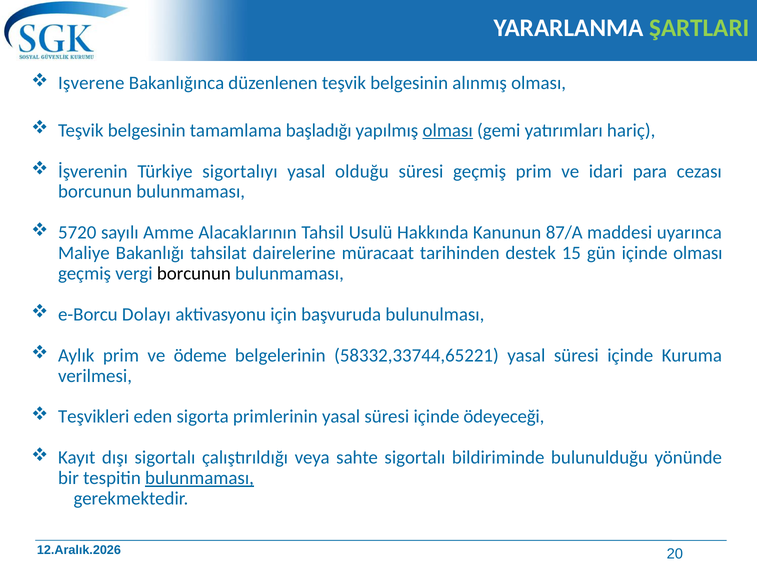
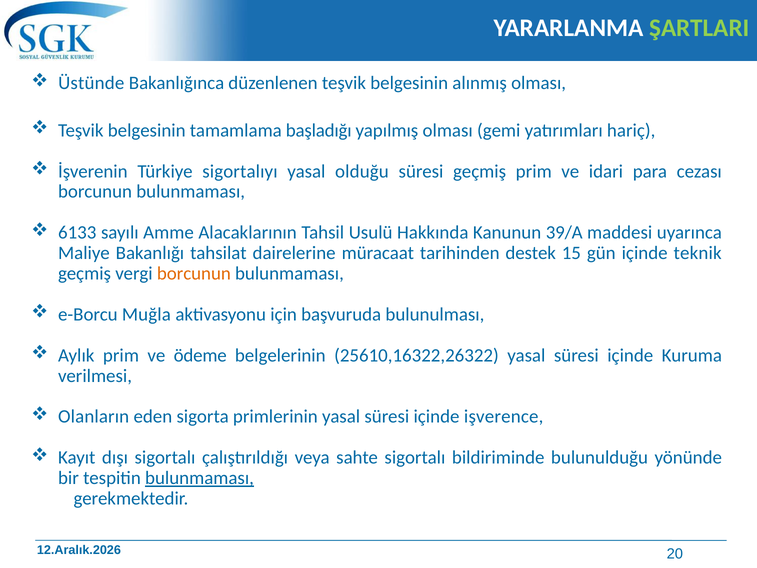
Işverene: Işverene -> Üstünde (91, 83)
olması underline: present -> none (448, 130)
5720: 5720 -> 6133 (77, 233)
87/A: 87/A -> 39/A (564, 233)
içinde olması: olması -> teknik (698, 253)
borcunun colour: black -> orange (194, 273)
Dolayı: Dolayı -> Muğla (146, 314)
58332,33744,65221: 58332,33744,65221 -> 25610,16322,26322 (416, 355)
Teşvikleri: Teşvikleri -> Olanların (94, 417)
ödeyeceği: ödeyeceği -> işverence (504, 417)
